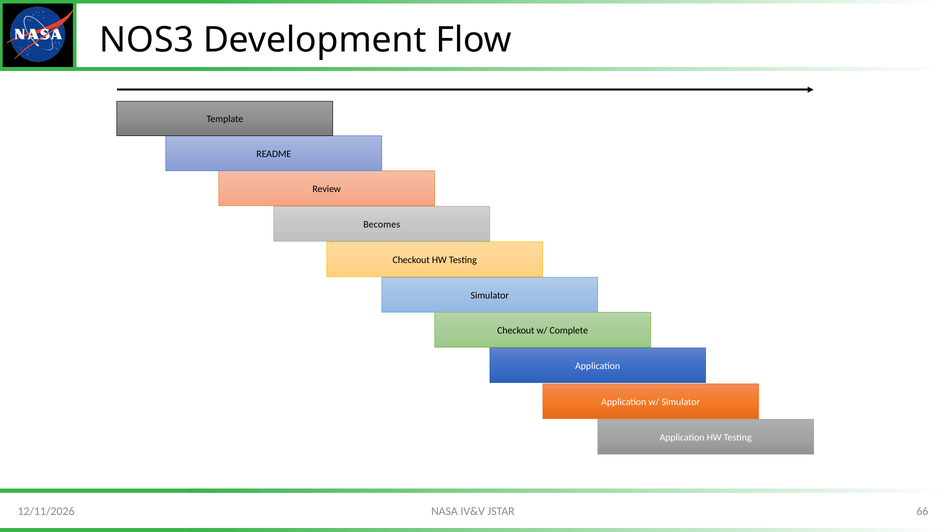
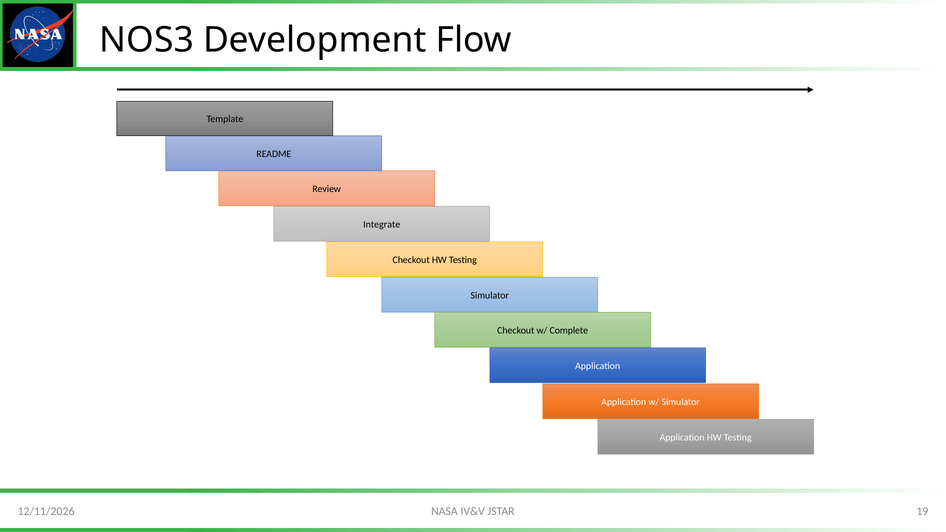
Becomes: Becomes -> Integrate (382, 225)
66: 66 -> 19 (922, 511)
